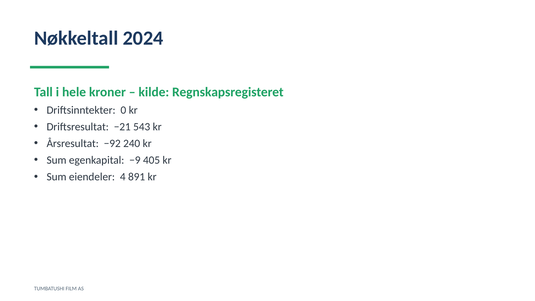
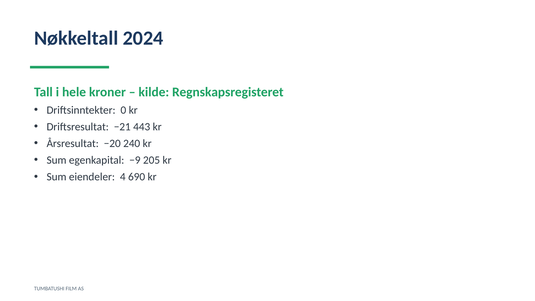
543: 543 -> 443 (142, 127)
−92: −92 -> −20 (112, 143)
405: 405 -> 205 (151, 160)
891: 891 -> 690 (137, 177)
